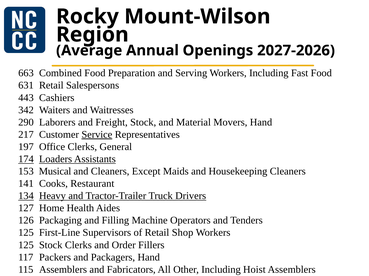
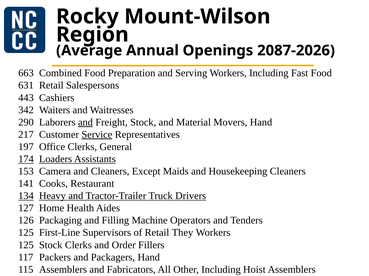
2027-2026: 2027-2026 -> 2087-2026 (296, 51)
and underline: none -> present (85, 123)
Musical: Musical -> Camera (55, 172)
Retail Shop: Shop -> They (183, 233)
